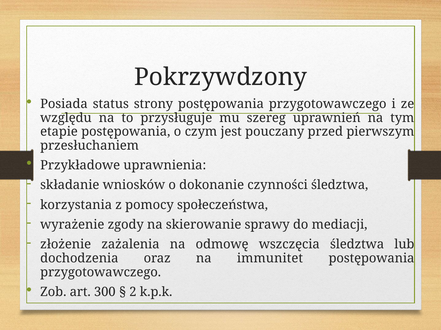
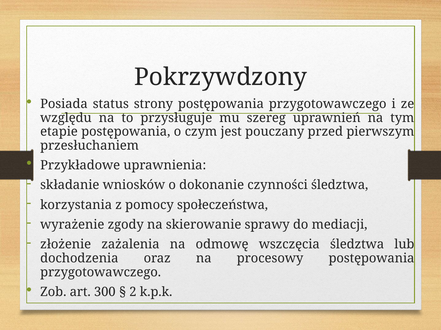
immunitet: immunitet -> procesowy (270, 259)
